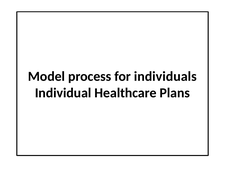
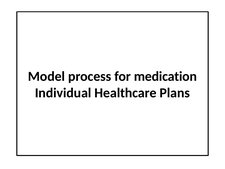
individuals: individuals -> medication (165, 76)
